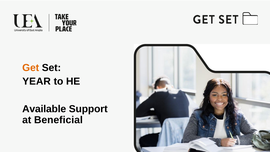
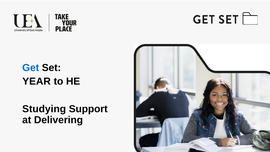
Get colour: orange -> blue (31, 68)
Available: Available -> Studying (44, 109)
Beneficial: Beneficial -> Delivering (58, 120)
